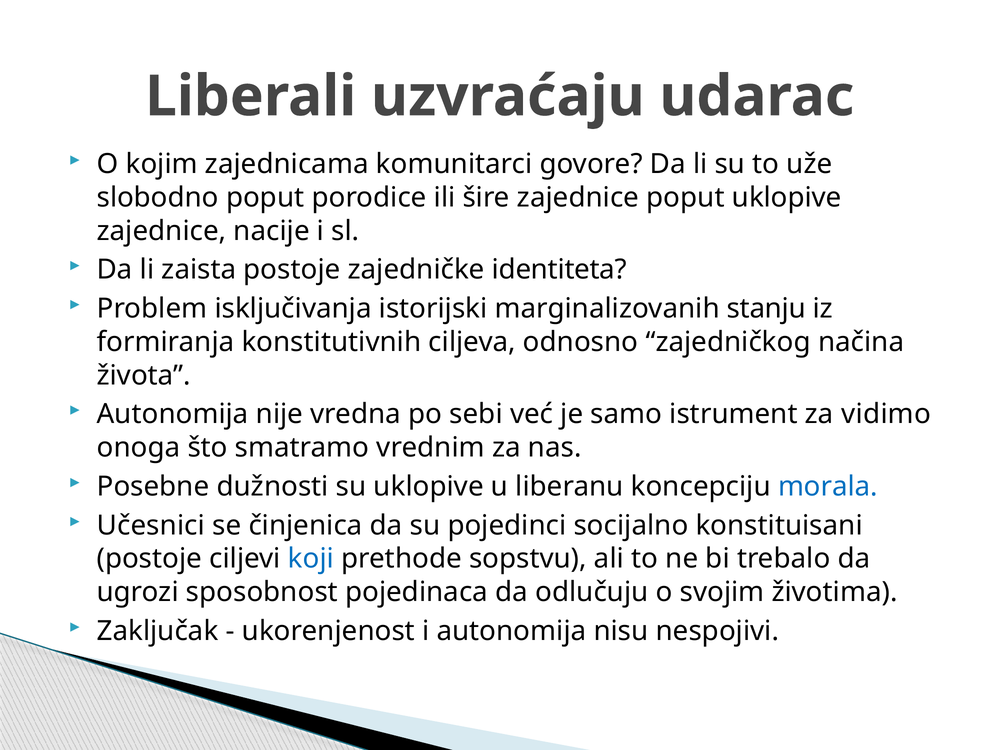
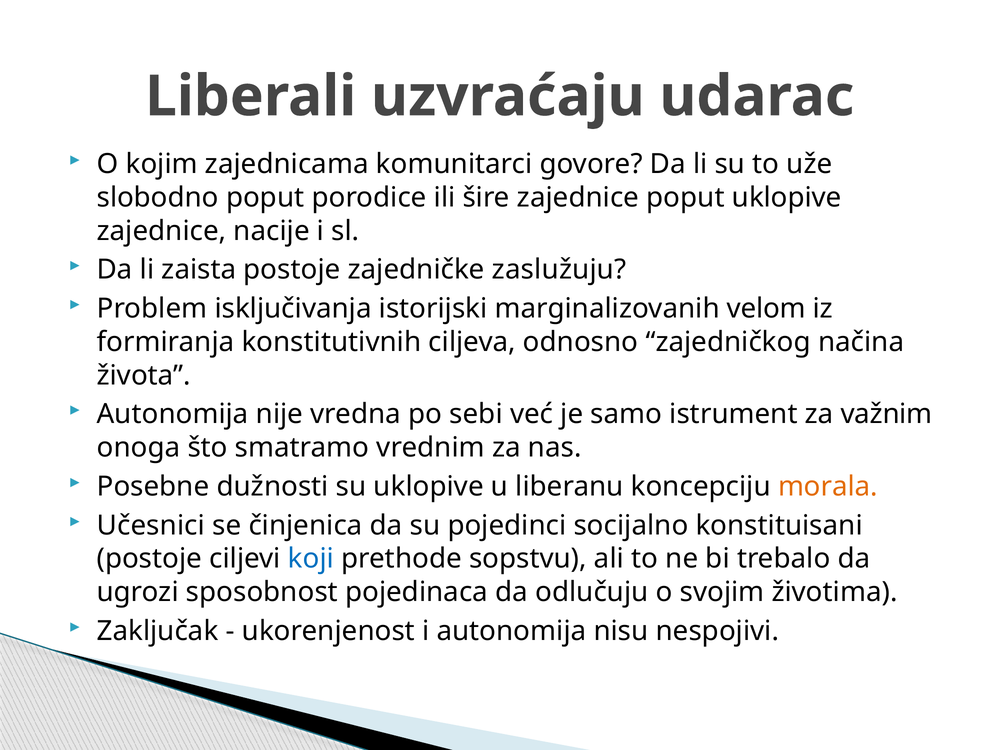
identiteta: identiteta -> zaslužuju (559, 270)
stanju: stanju -> velom (766, 309)
vidimo: vidimo -> važnim (886, 414)
morala colour: blue -> orange (828, 486)
